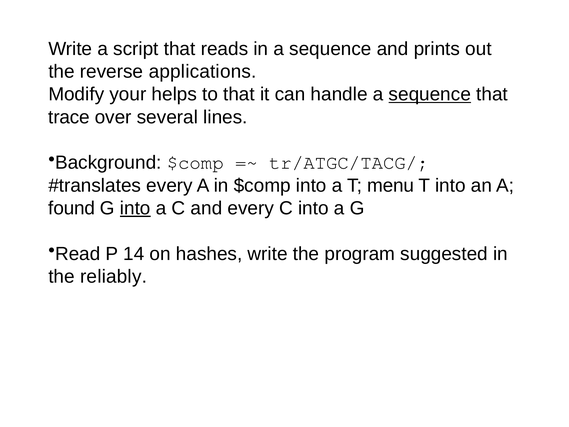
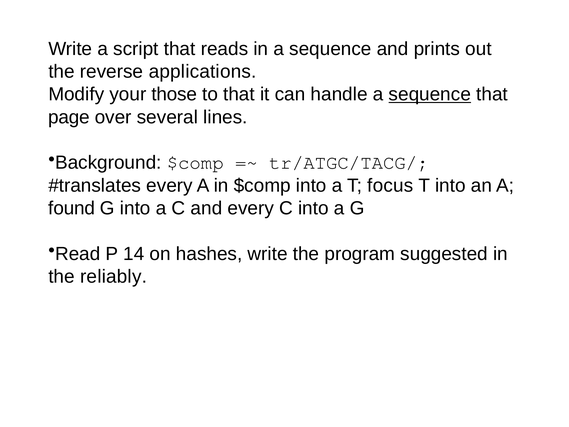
helps: helps -> those (174, 94)
trace: trace -> page (69, 117)
menu: menu -> focus (390, 185)
into underline: present -> none (135, 208)
